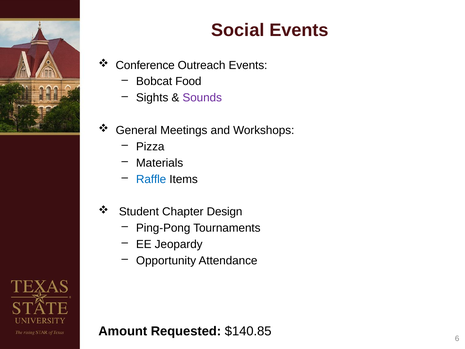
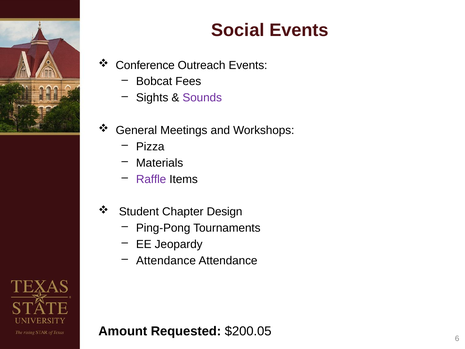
Food: Food -> Fees (188, 81)
Raffle colour: blue -> purple (151, 179)
Opportunity: Opportunity -> Attendance (166, 260)
$140.85: $140.85 -> $200.05 (248, 331)
